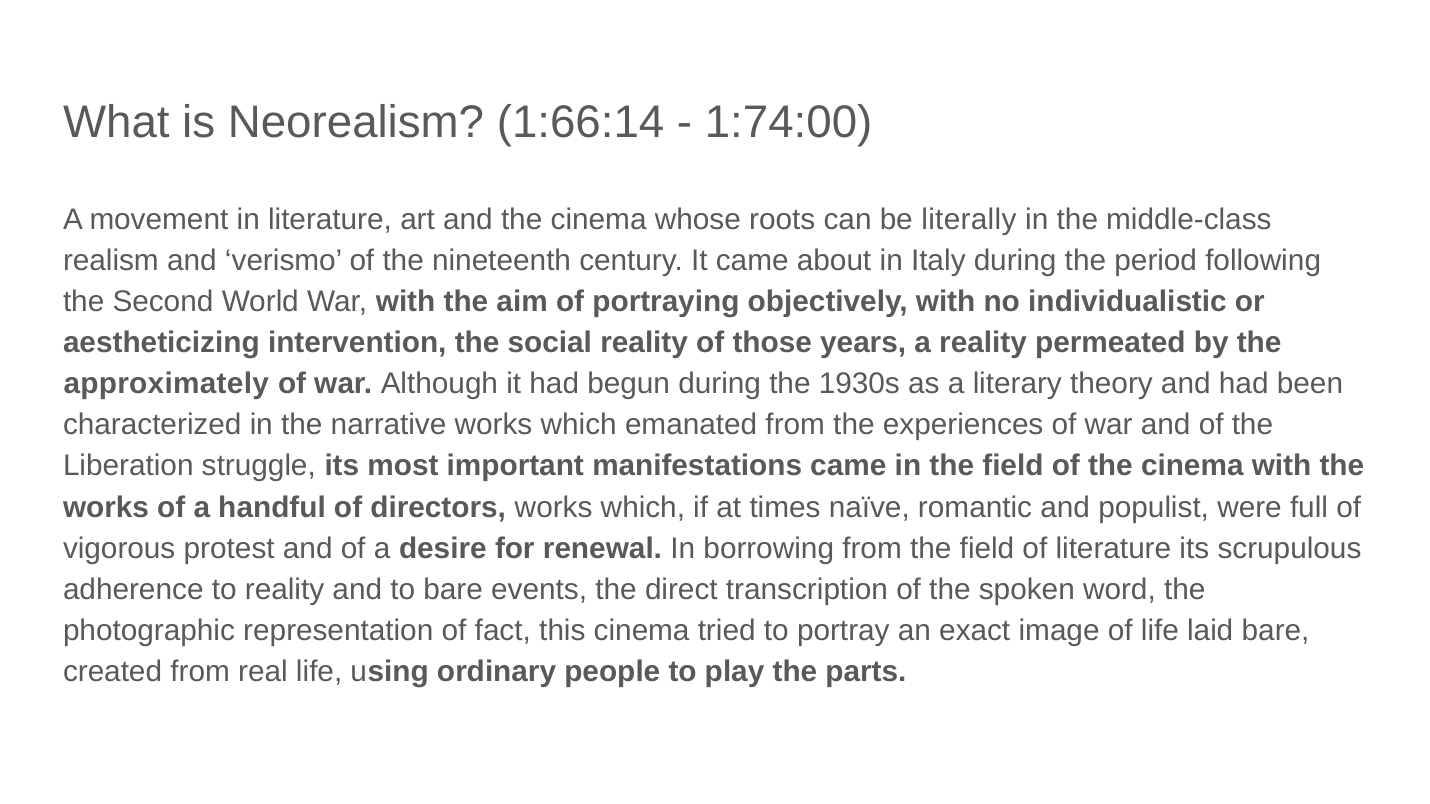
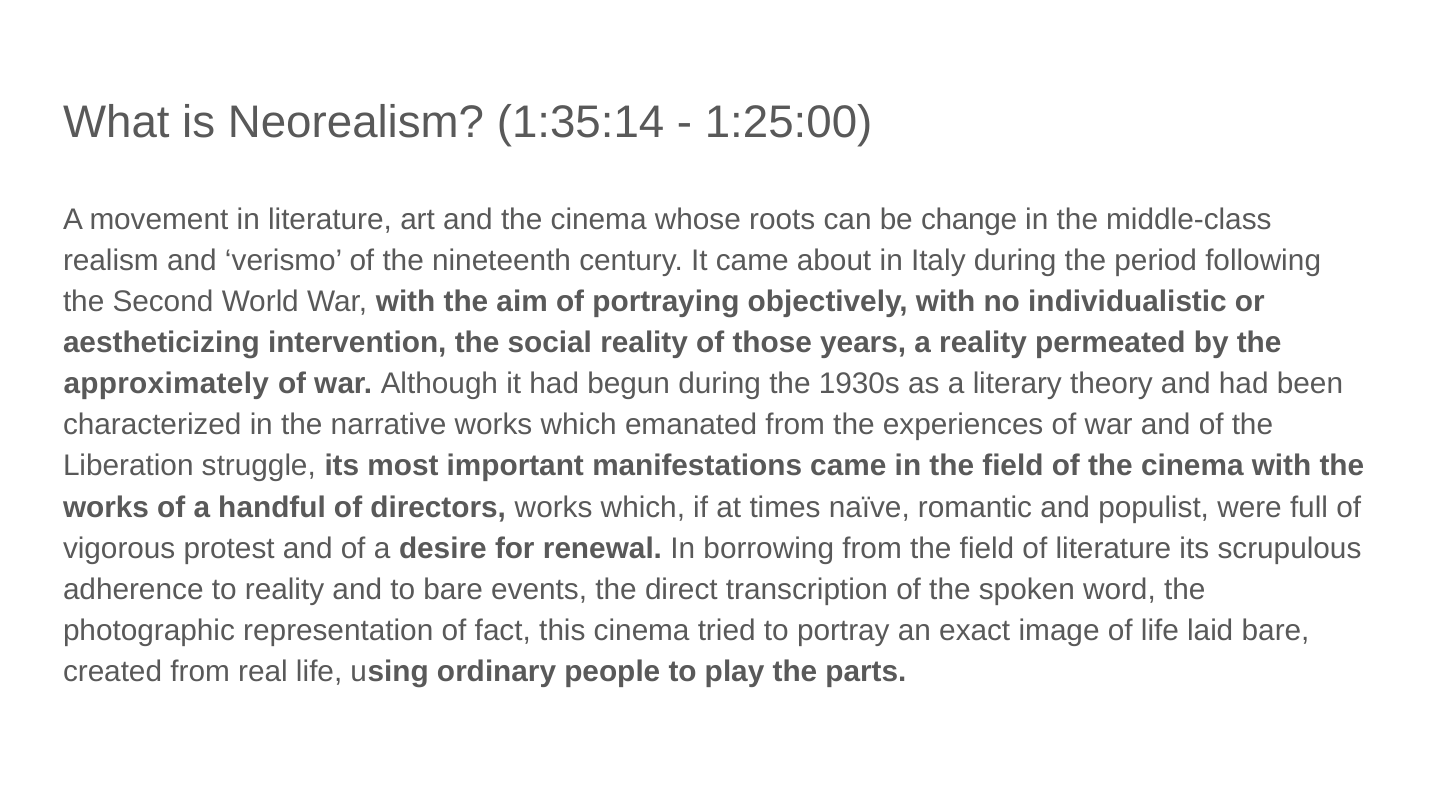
1:66:14: 1:66:14 -> 1:35:14 (581, 123)
1:74:00: 1:74:00 -> 1:25:00 (789, 123)
literally: literally -> change (969, 220)
